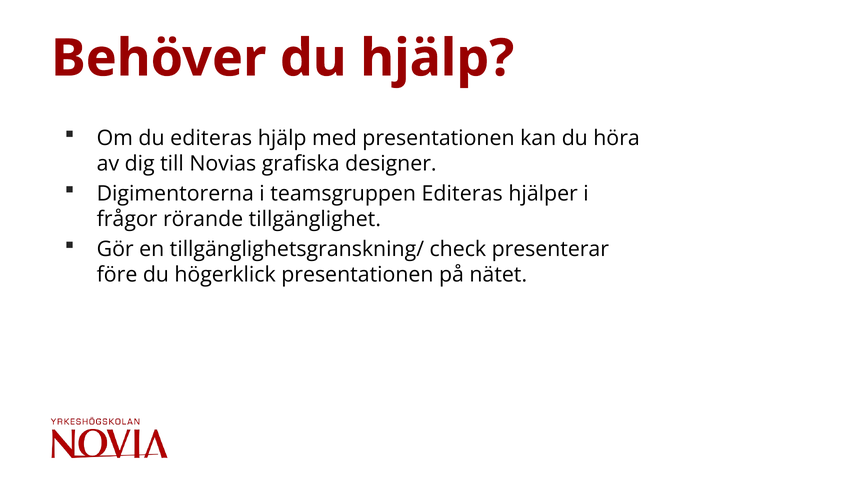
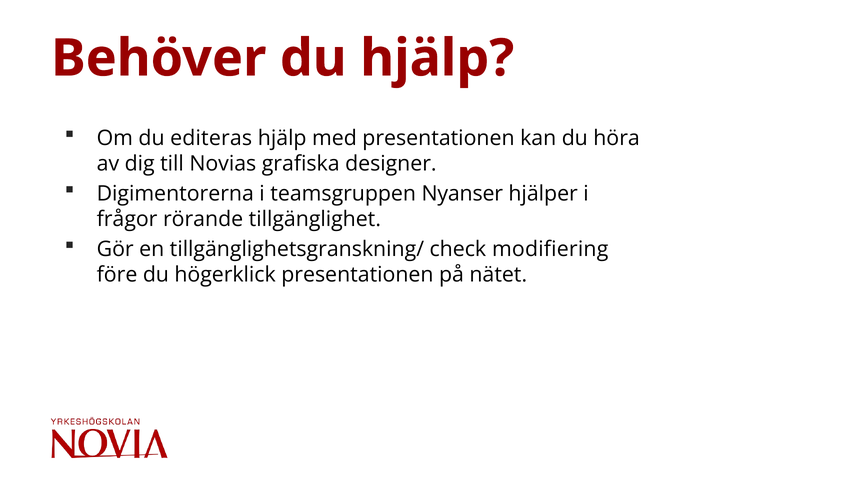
teamsgruppen Editeras: Editeras -> Nyanser (462, 194)
presenterar: presenterar -> modifiering (550, 249)
